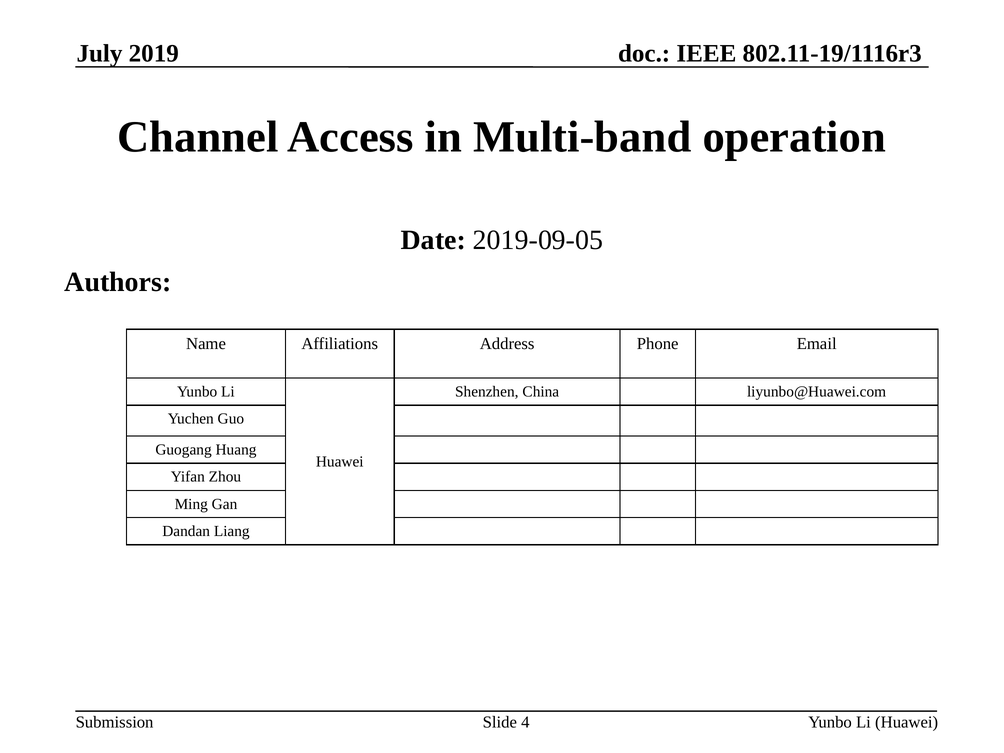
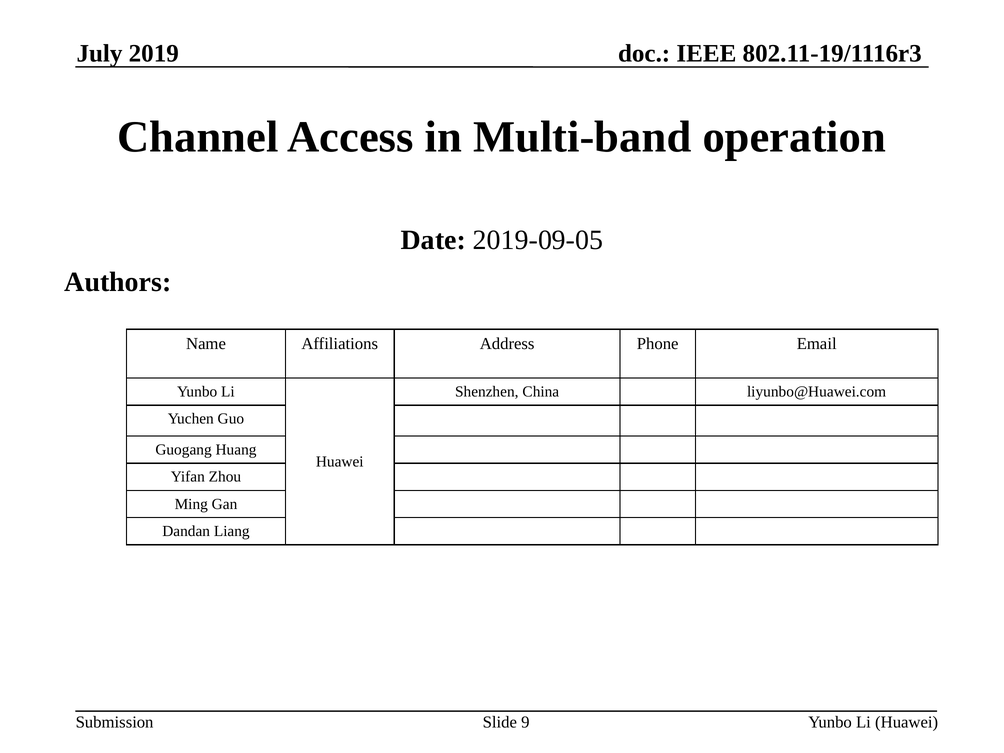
4: 4 -> 9 (525, 722)
